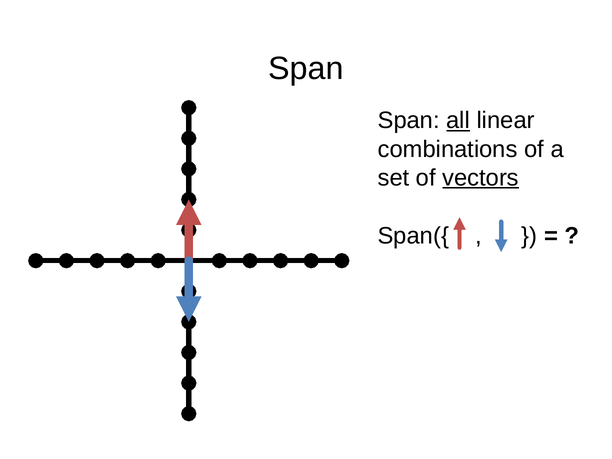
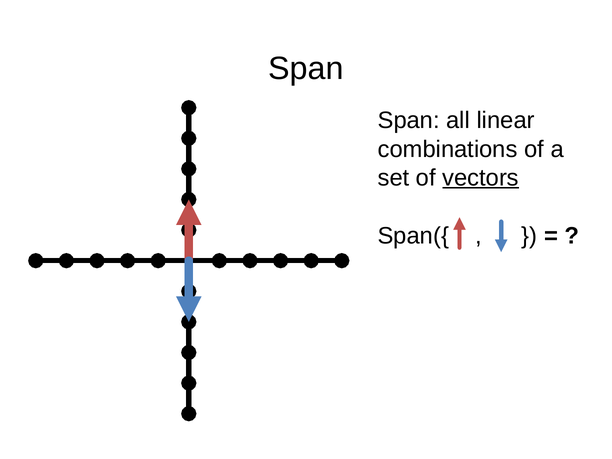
all underline: present -> none (458, 121)
